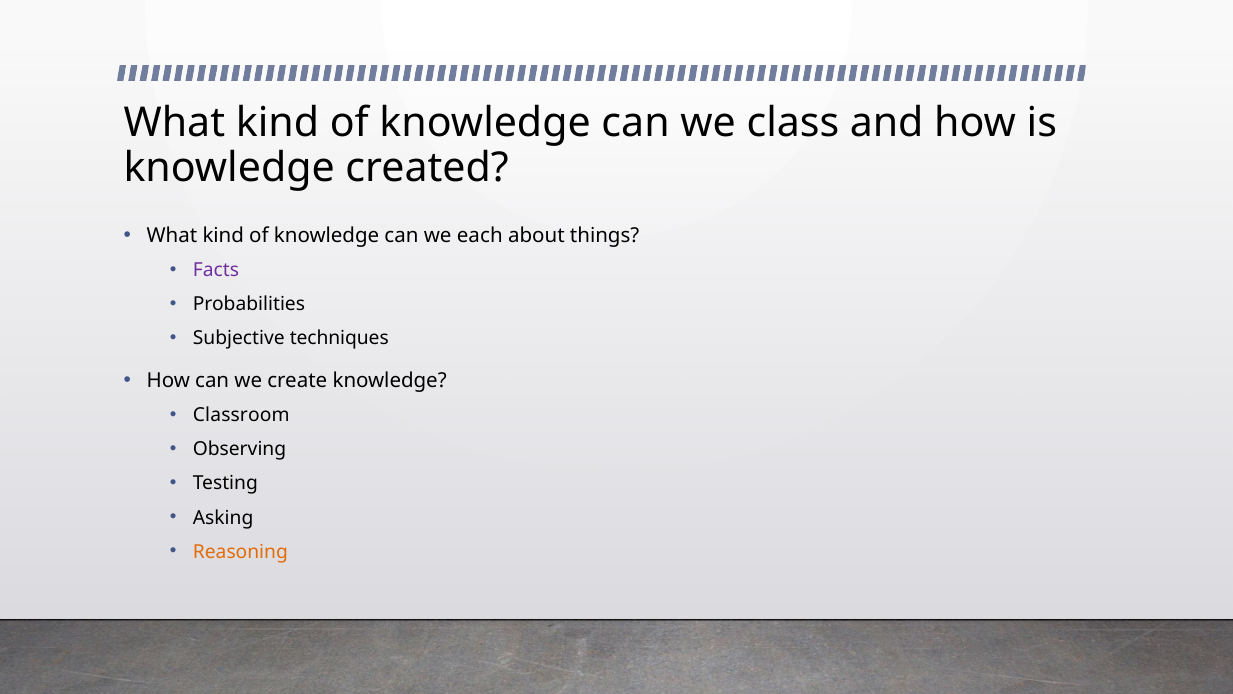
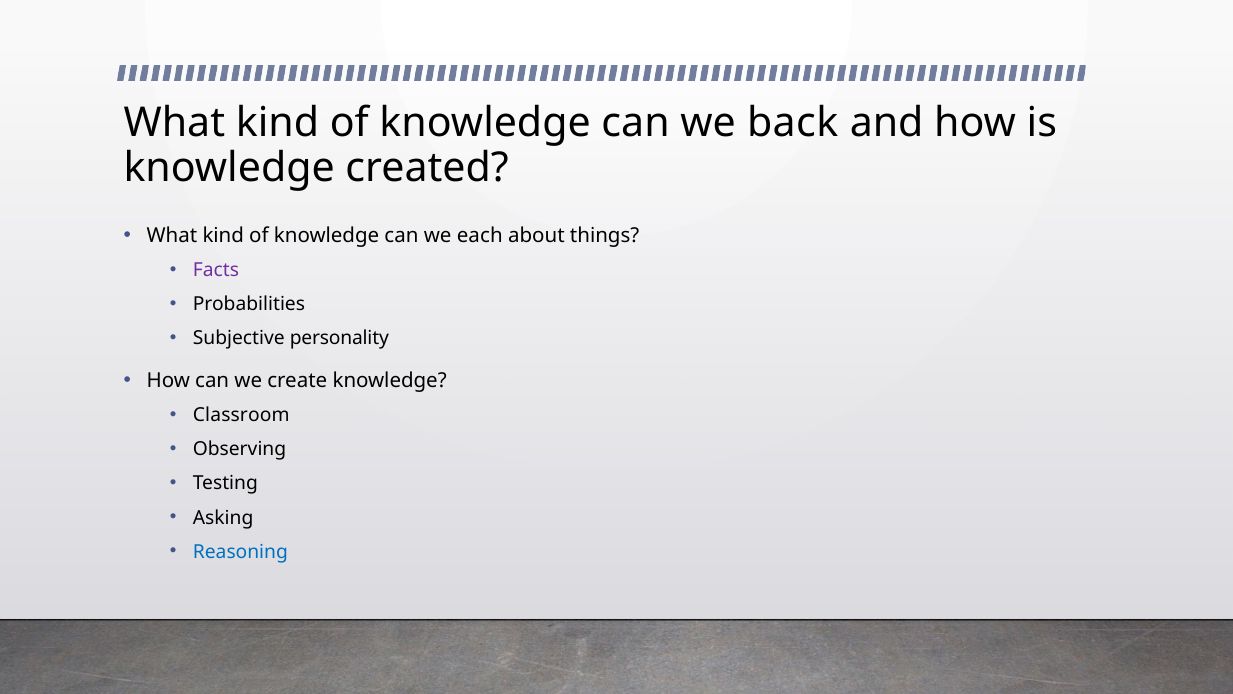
class: class -> back (793, 123)
techniques: techniques -> personality (339, 338)
Reasoning colour: orange -> blue (240, 551)
